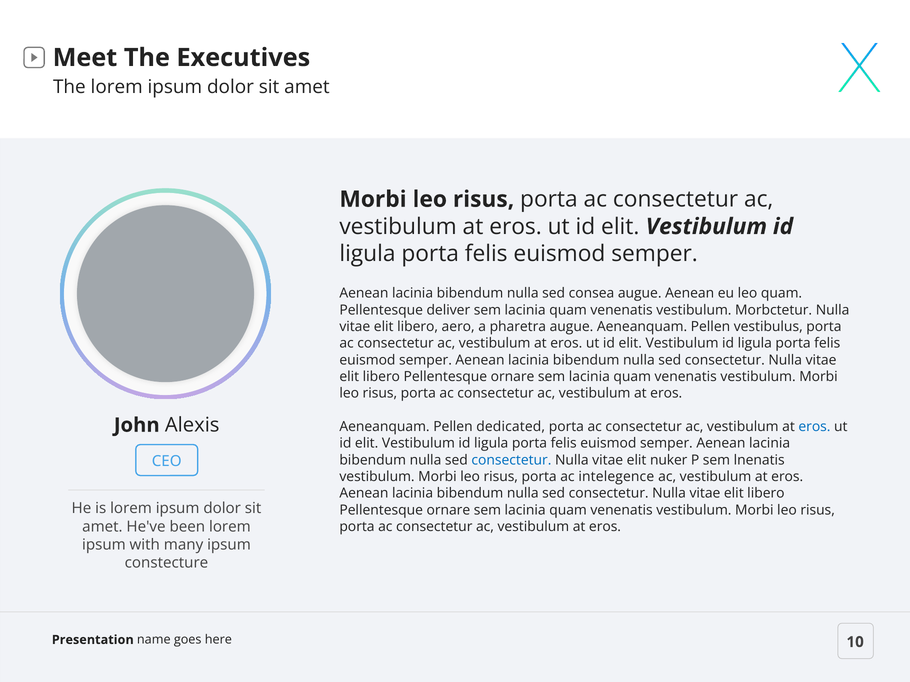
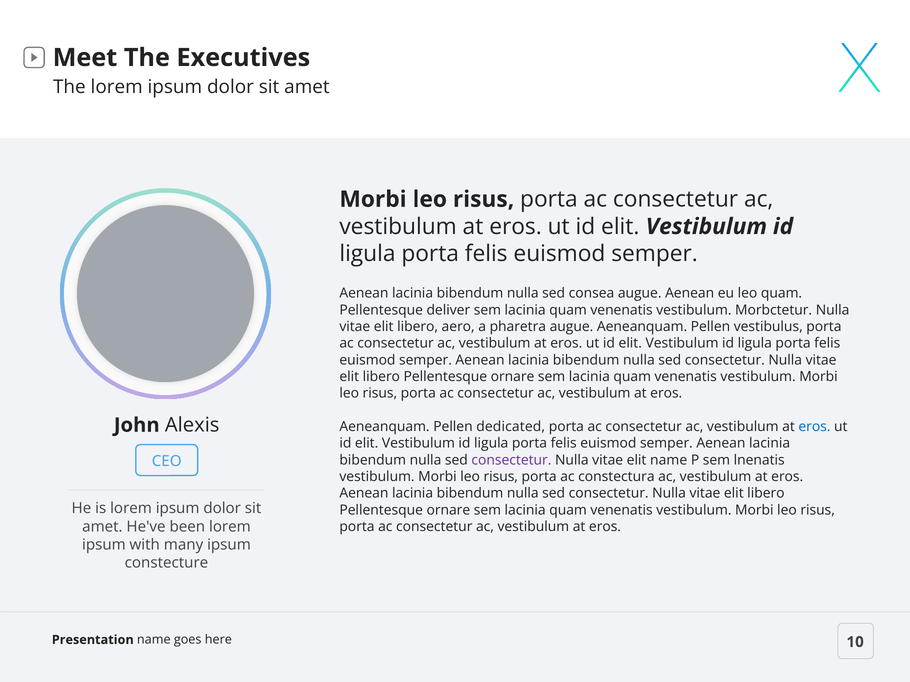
consectetur colour: blue -> purple (511, 460)
elit nuker: nuker -> name (669, 460)
intelegence: intelegence -> constectura (616, 477)
